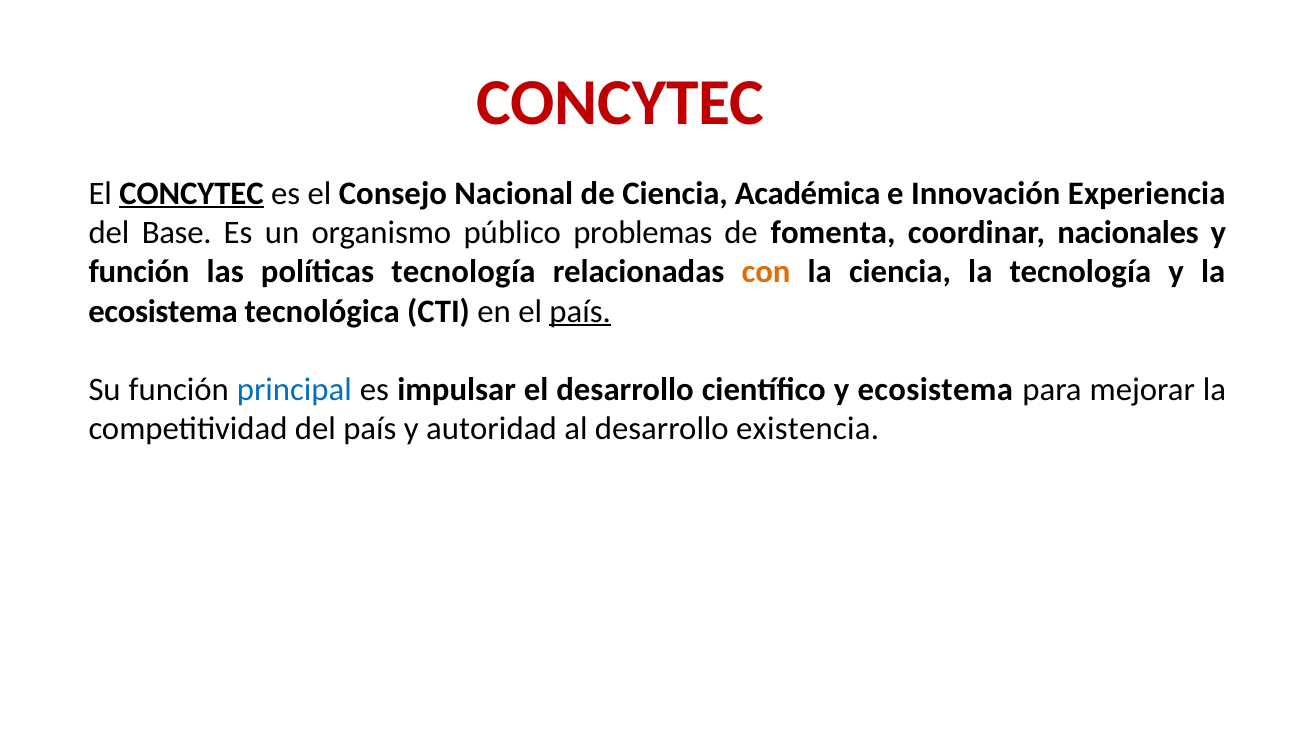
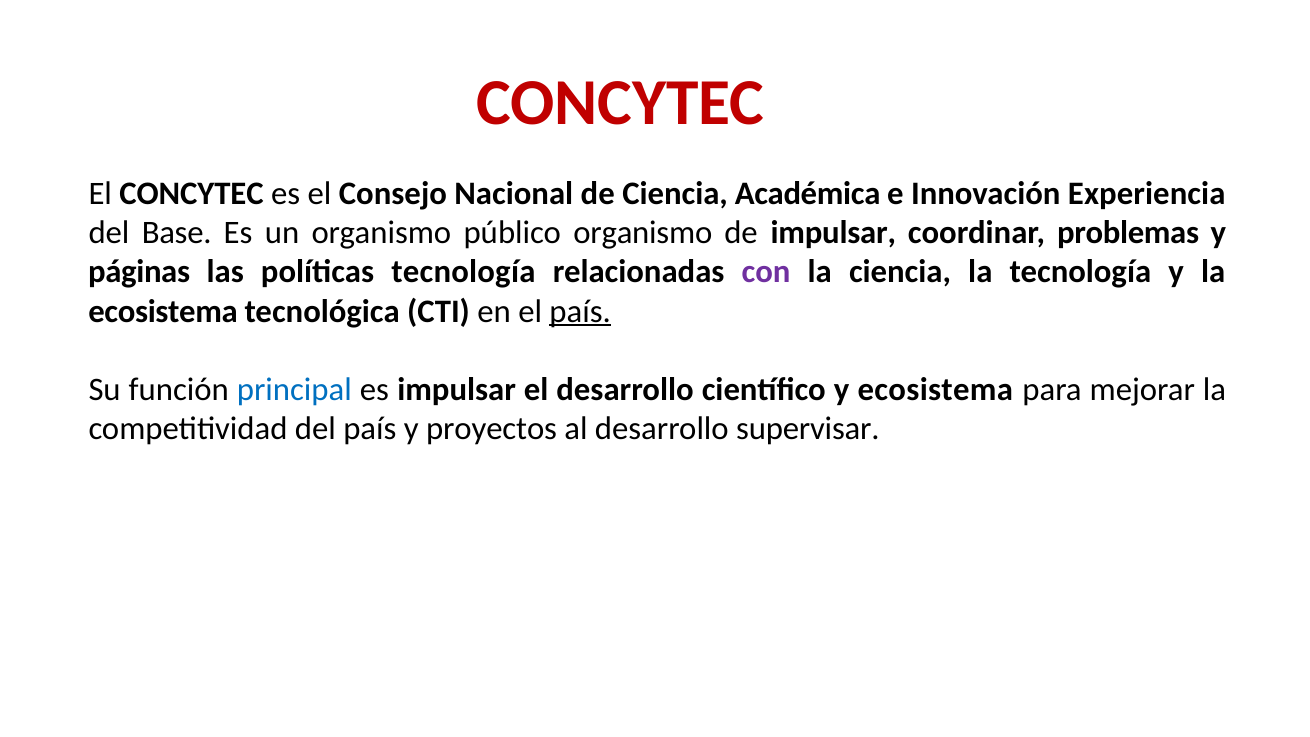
CONCYTEC underline: present -> none (192, 193)
público problemas: problemas -> organismo (643, 233)
de fomenta: fomenta -> impulsar (833, 233)
nacionales: nacionales -> problemas (1128, 233)
función: función -> páginas (139, 272)
con colour: orange -> purple (766, 272)
autoridad: autoridad -> proyectos (492, 429)
existencia: existencia -> supervisar (808, 429)
